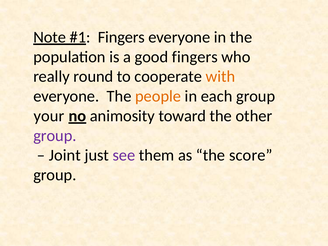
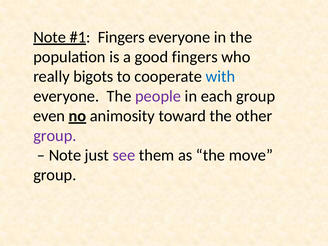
round: round -> bigots (93, 77)
with colour: orange -> blue (220, 77)
people colour: orange -> purple (158, 96)
your: your -> even (49, 116)
Joint: Joint -> Note (65, 155)
score: score -> move (251, 155)
